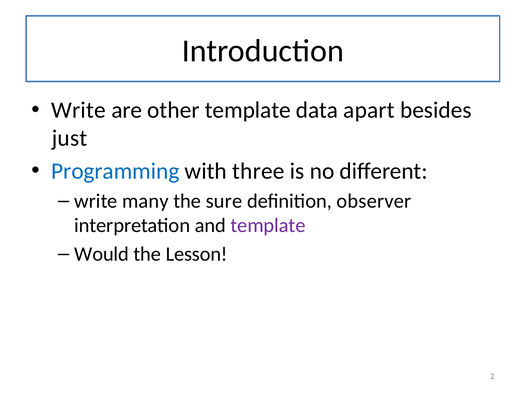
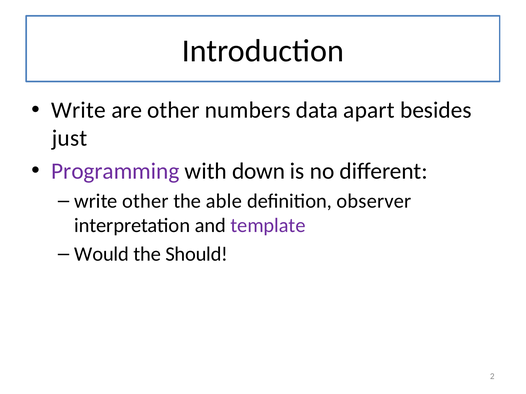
other template: template -> numbers (248, 110)
Programming colour: blue -> purple (115, 171)
three: three -> down (259, 171)
write many: many -> other (145, 201)
sure: sure -> able (224, 201)
Lesson: Lesson -> Should (197, 254)
